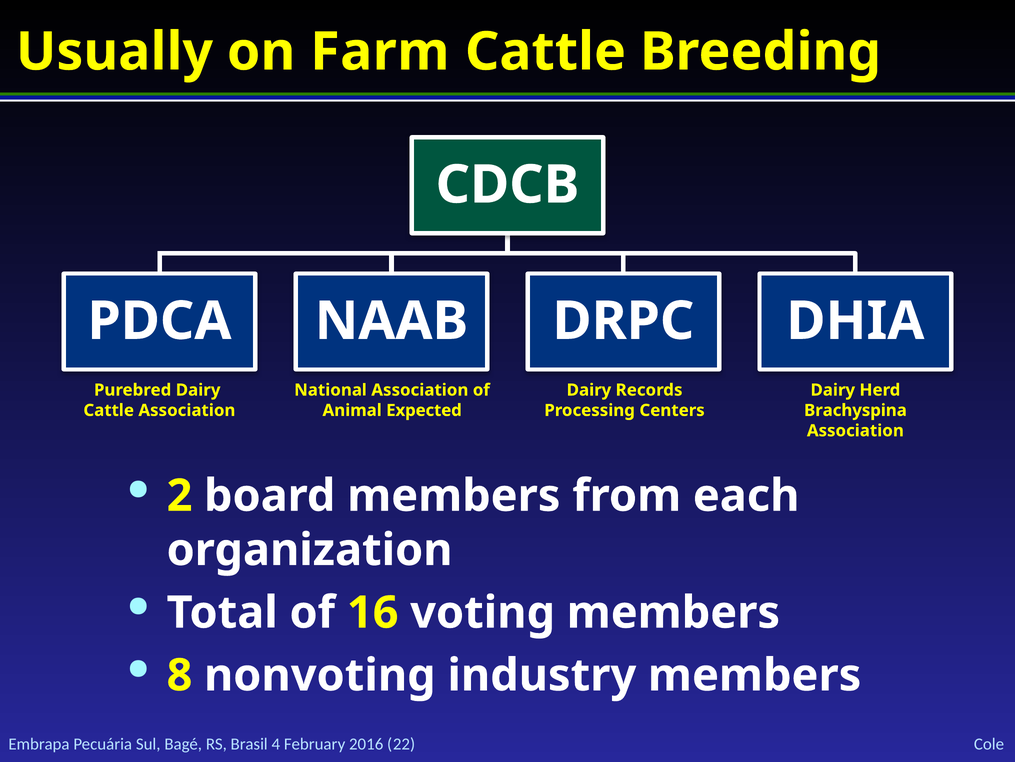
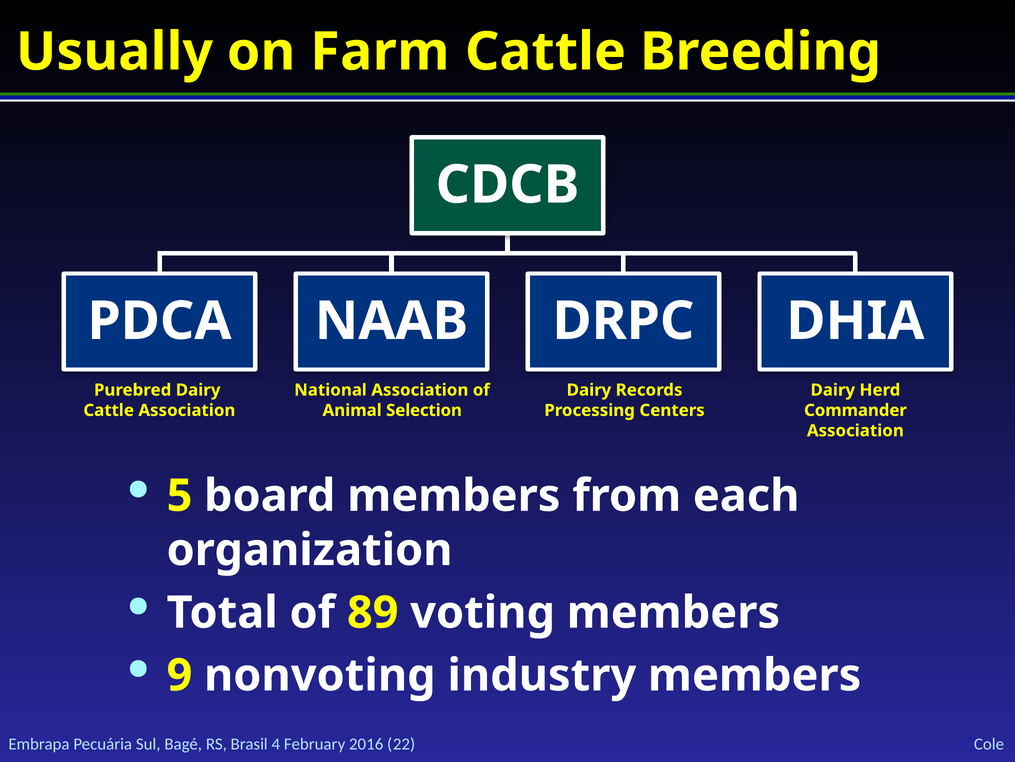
Expected: Expected -> Selection (424, 410)
Brachyspina: Brachyspina -> Commander (855, 410)
2: 2 -> 5 (179, 495)
16: 16 -> 89 (373, 612)
8: 8 -> 9 (179, 675)
